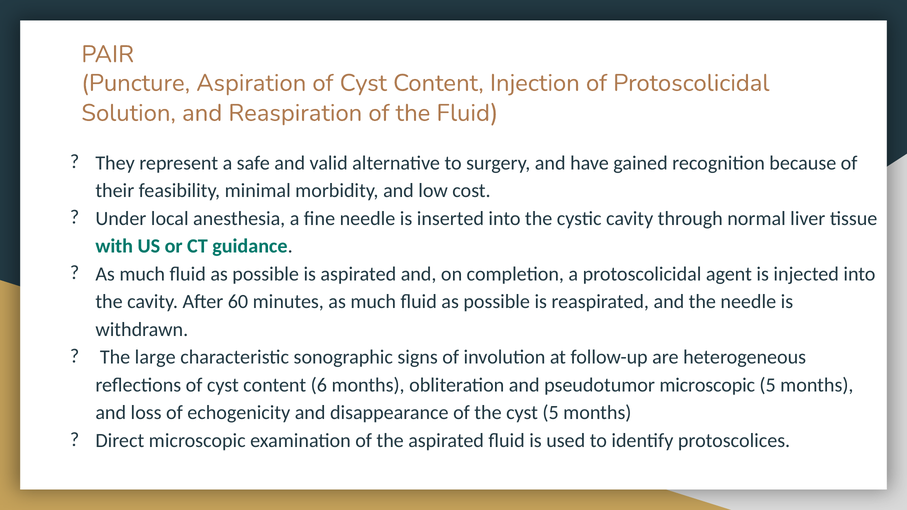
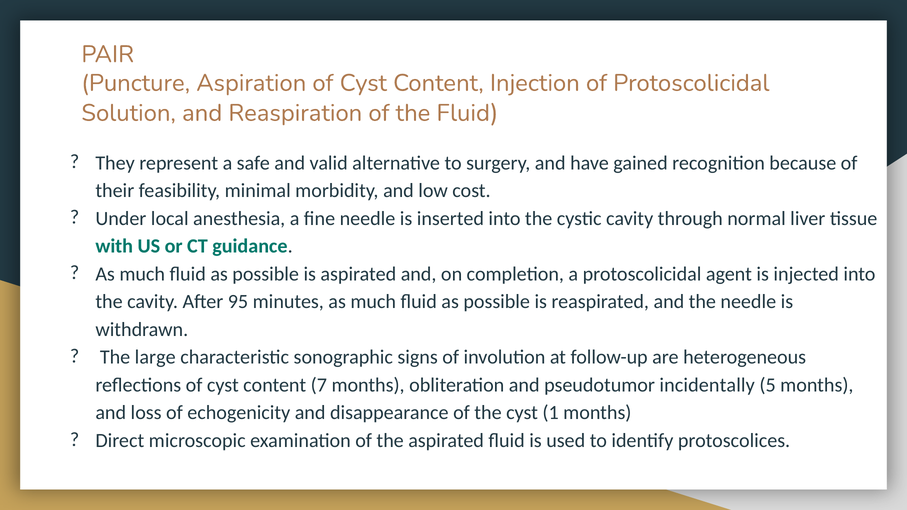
60: 60 -> 95 (238, 302)
6: 6 -> 7 (319, 385)
pseudotumor microscopic: microscopic -> incidentally (707, 385)
cyst 5: 5 -> 1 (551, 413)
